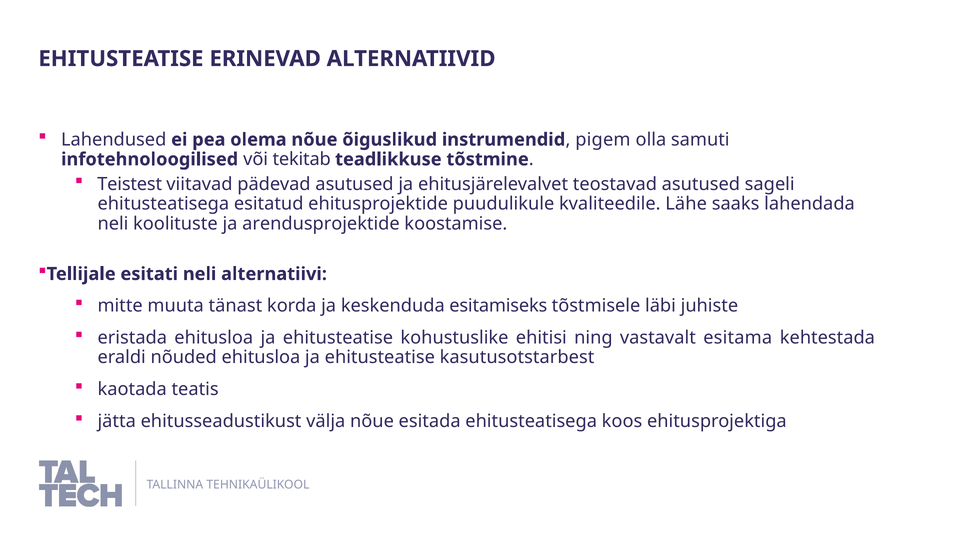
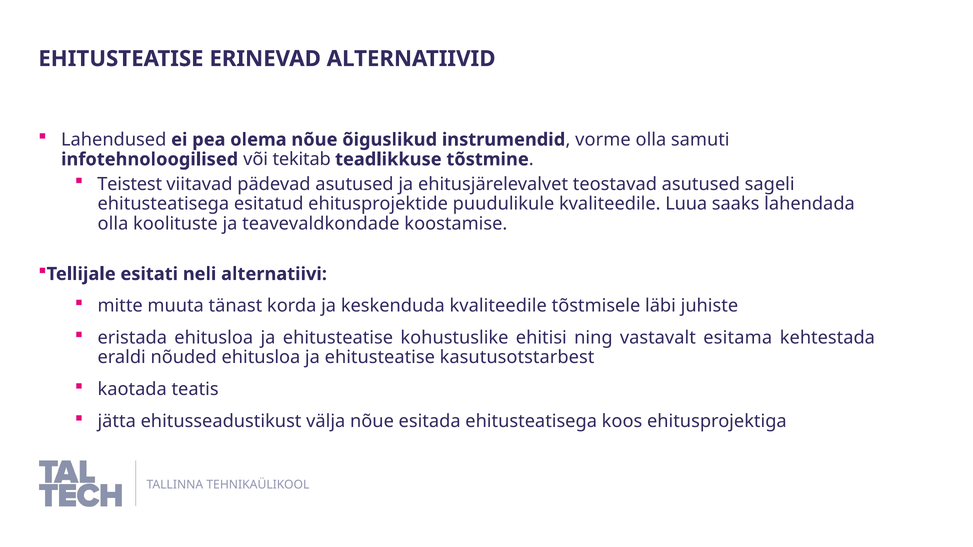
pigem: pigem -> vorme (603, 140)
Lähe: Lähe -> Luua (686, 204)
neli: neli -> olla (113, 224)
arendusprojektide: arendusprojektide -> teavevaldkondade (321, 224)
keskenduda esitamiseks: esitamiseks -> kvaliteedile (498, 306)
